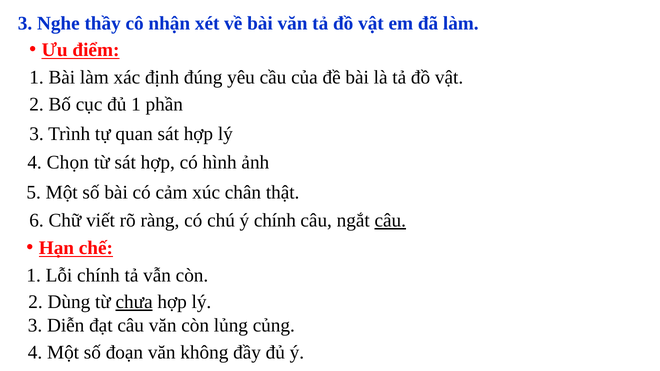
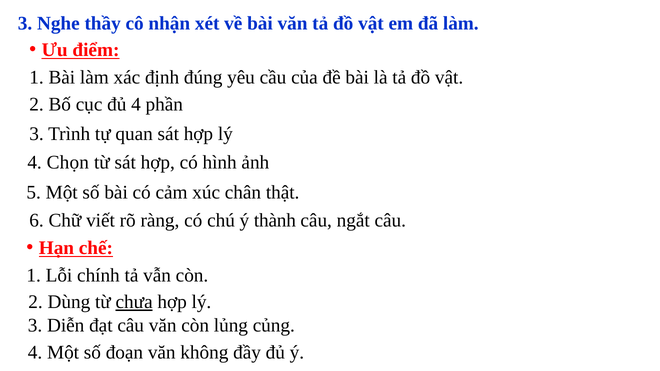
đủ 1: 1 -> 4 (136, 104)
ý chính: chính -> thành (275, 221)
câu underline: present -> none (390, 221)
